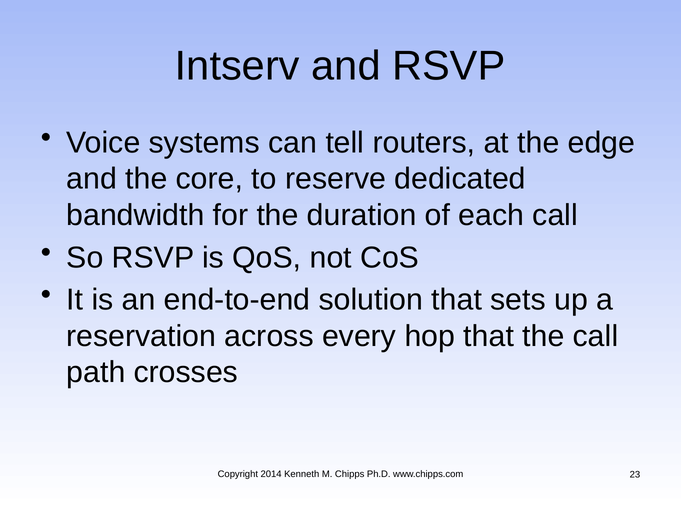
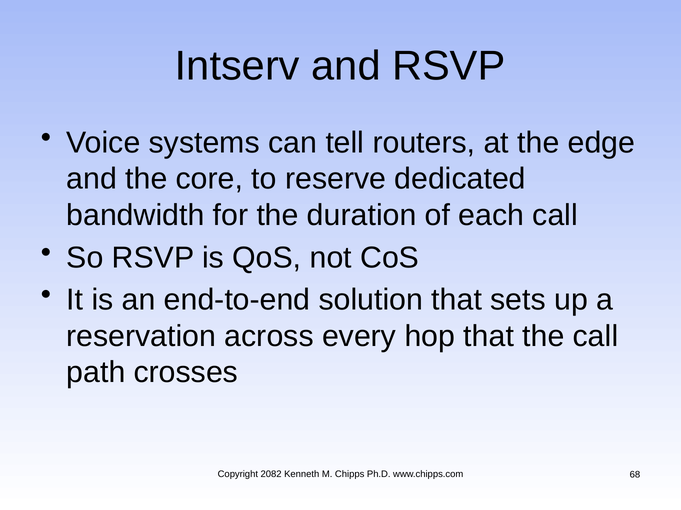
2014: 2014 -> 2082 (271, 475)
23: 23 -> 68 (635, 475)
